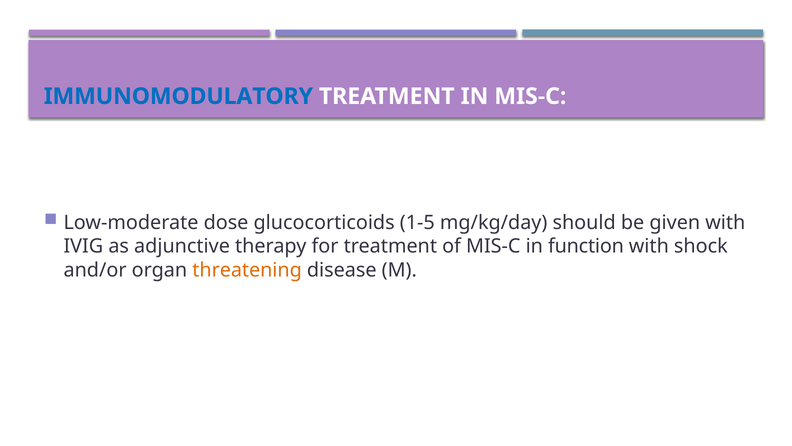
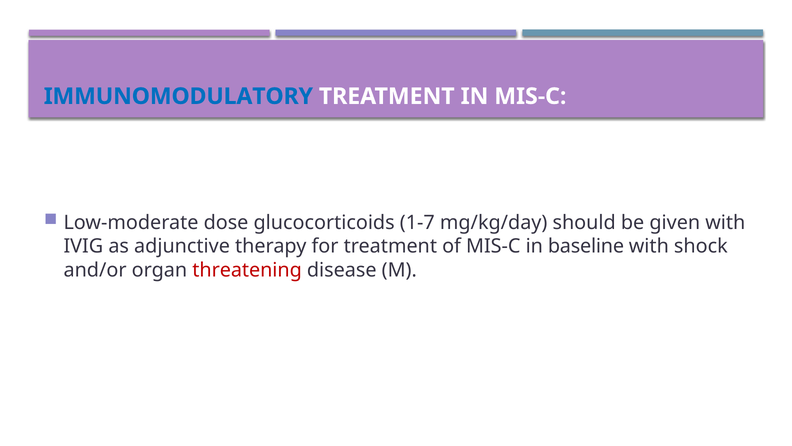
1-5: 1-5 -> 1-7 (417, 222)
function: function -> baseline (586, 246)
threatening colour: orange -> red (247, 270)
